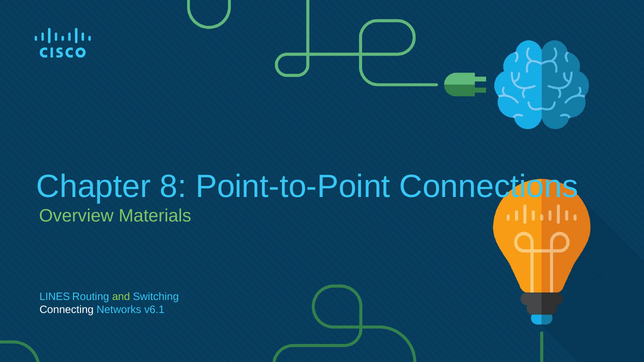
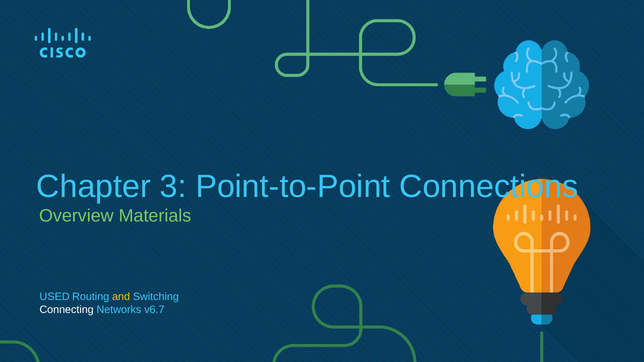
8: 8 -> 3 (173, 187)
LINES: LINES -> USED (55, 297)
and colour: light green -> yellow (121, 297)
v6.1: v6.1 -> v6.7 (154, 310)
